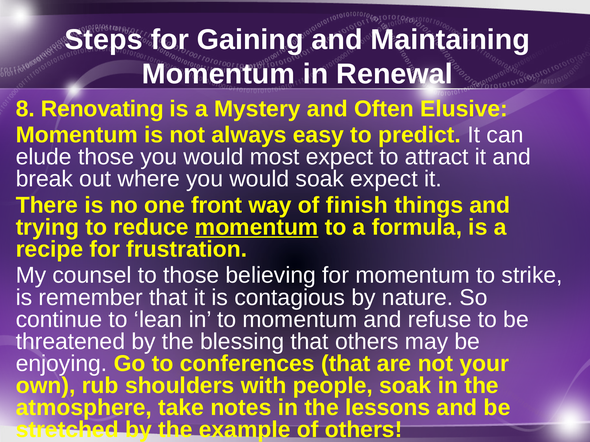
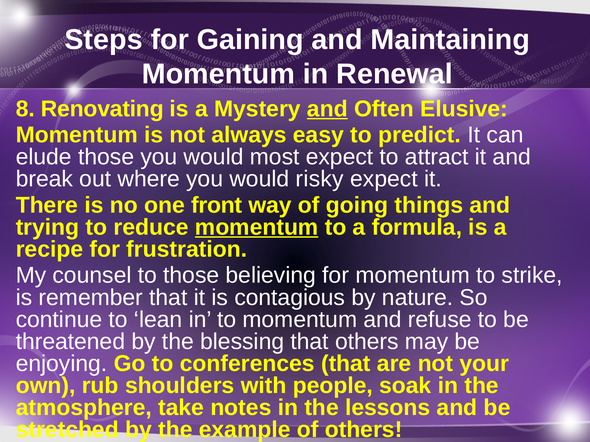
and underline: none -> present (327, 109)
would soak: soak -> risky (320, 179)
finish: finish -> going (357, 205)
